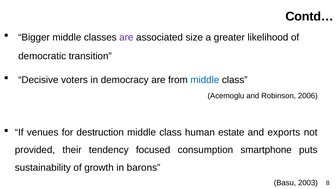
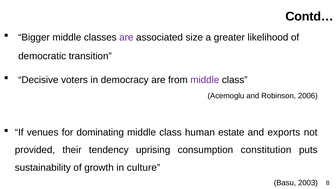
middle colour: blue -> purple (205, 80)
destruction: destruction -> dominating (100, 132)
focused: focused -> uprising (153, 150)
smartphone: smartphone -> constitution (266, 150)
barons: barons -> culture (144, 168)
